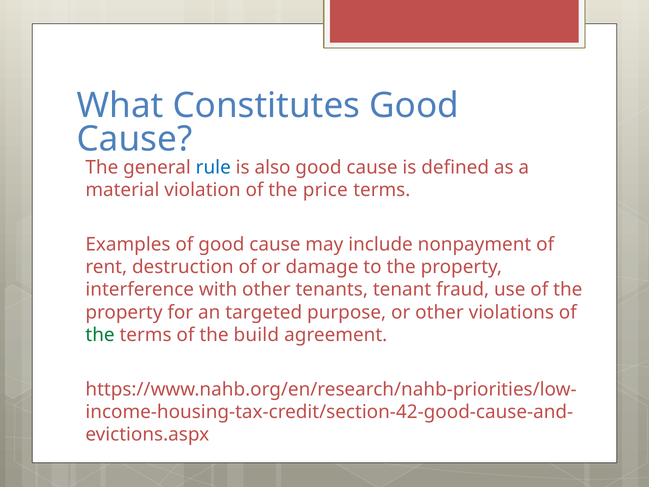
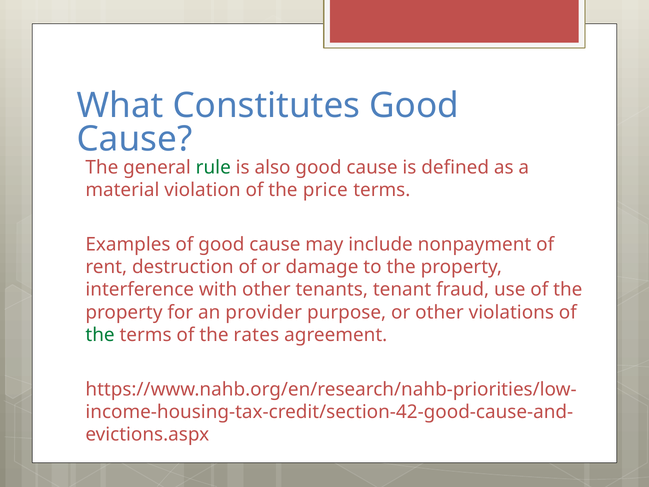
rule colour: blue -> green (213, 167)
targeted: targeted -> provider (264, 312)
build: build -> rates (256, 335)
